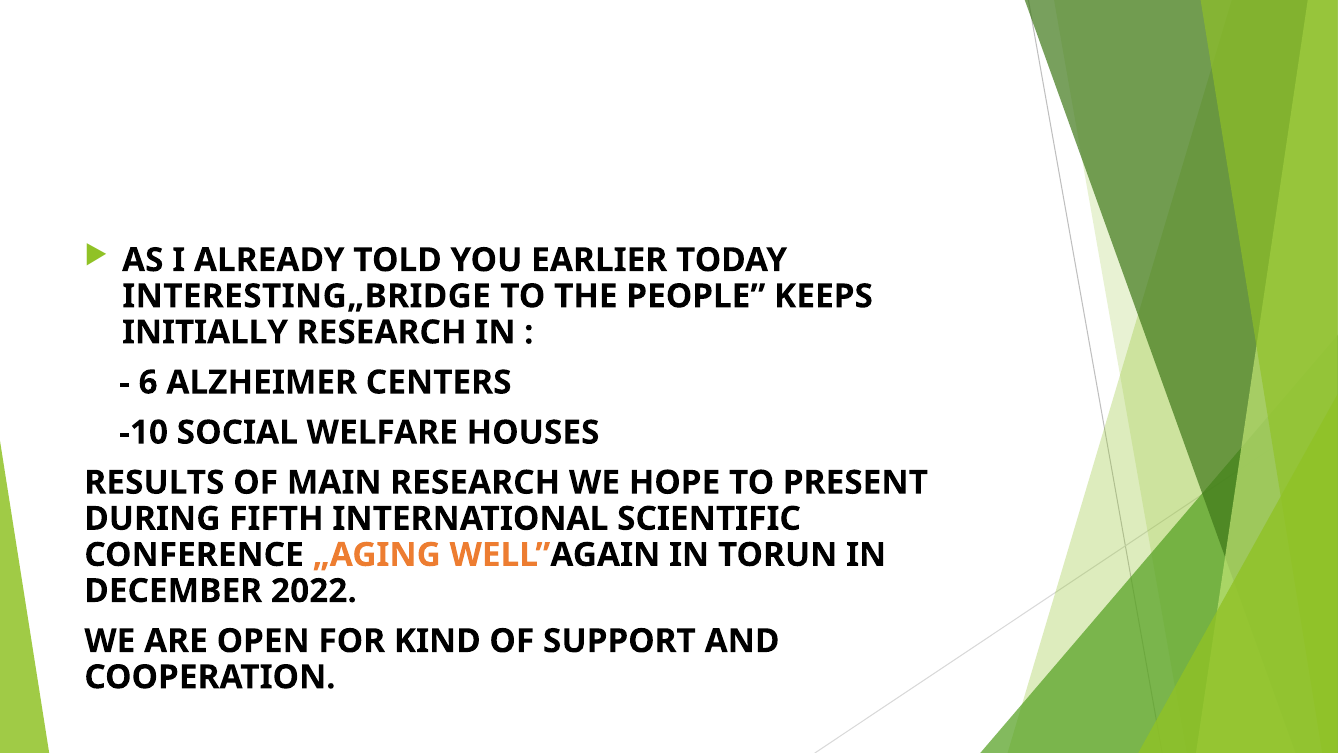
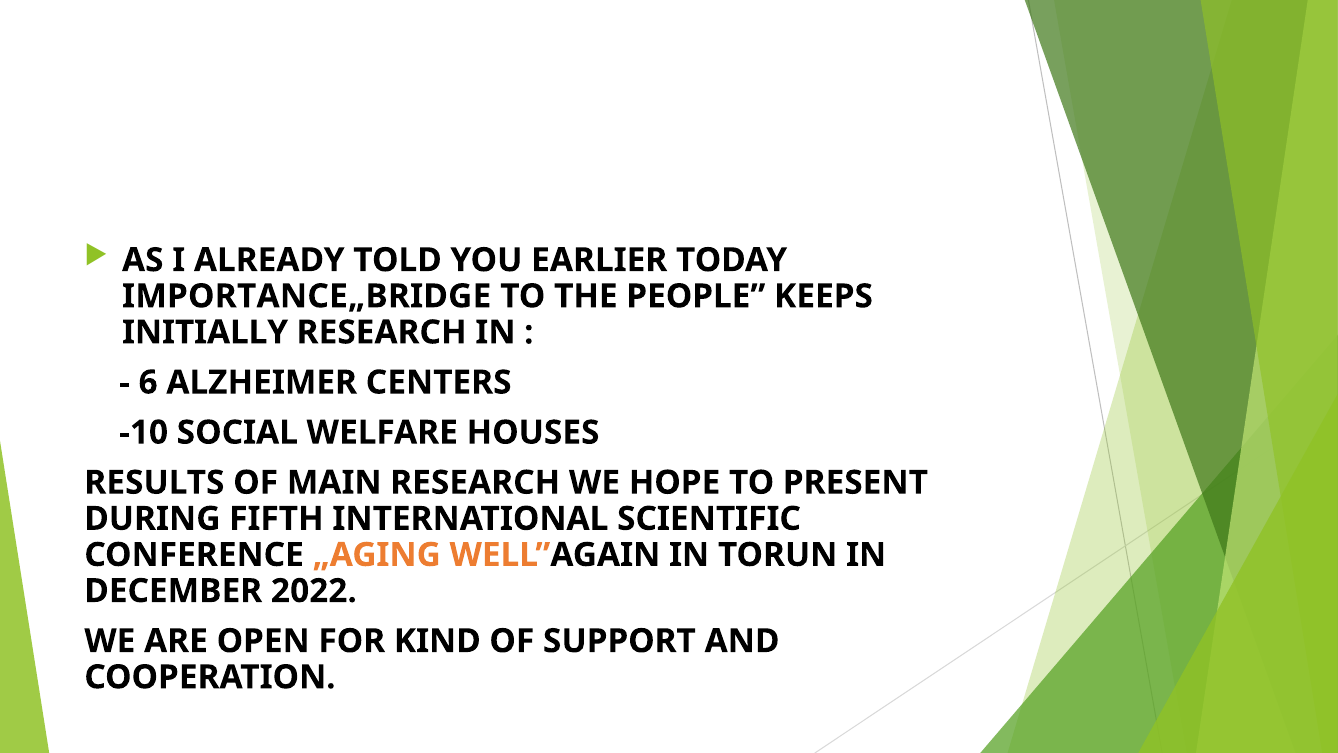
INTERESTING„BRIDGE: INTERESTING„BRIDGE -> IMPORTANCE„BRIDGE (307, 296)
